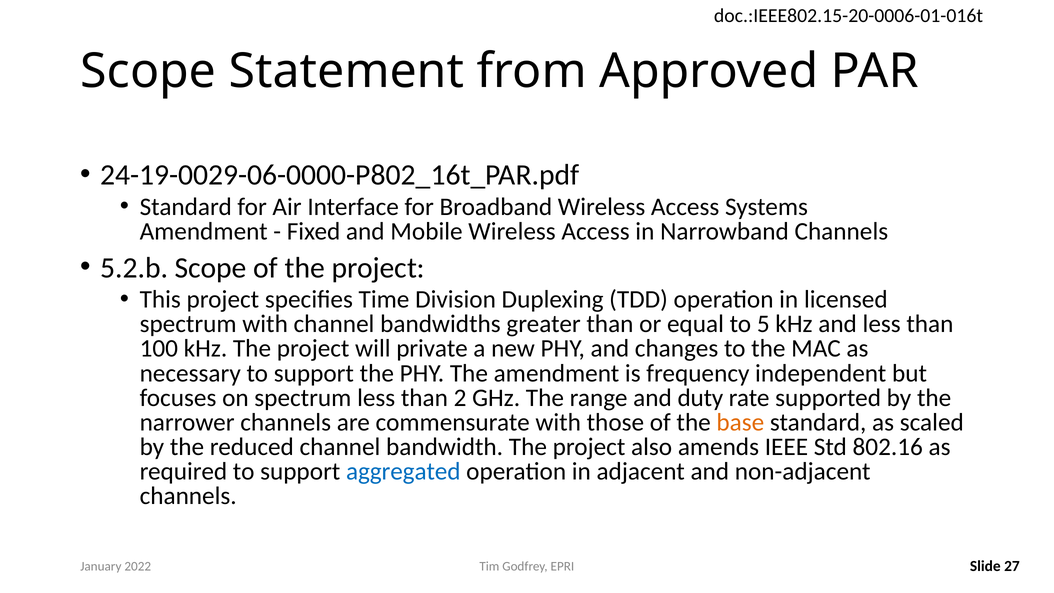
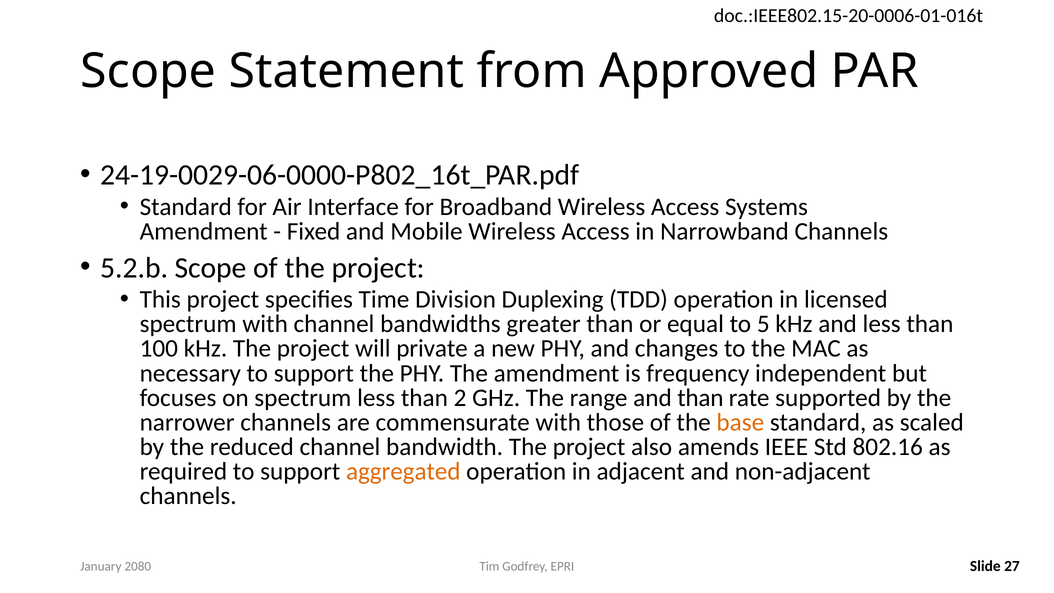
and duty: duty -> than (700, 398)
aggregated colour: blue -> orange (403, 471)
2022: 2022 -> 2080 (138, 566)
